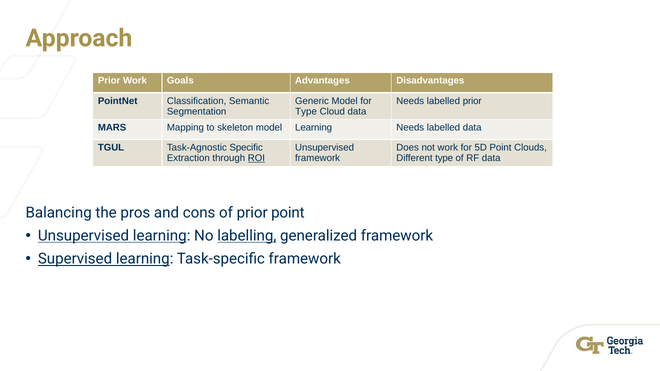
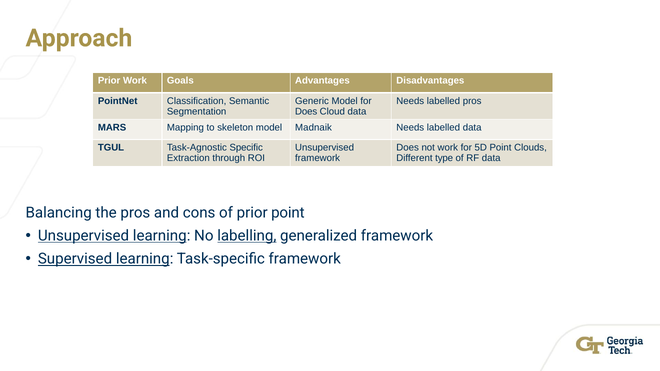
labelled prior: prior -> pros (472, 101)
Type: Type -> Does (306, 112)
model Learning: Learning -> Madnaik (314, 128)
ROI underline: present -> none (256, 158)
